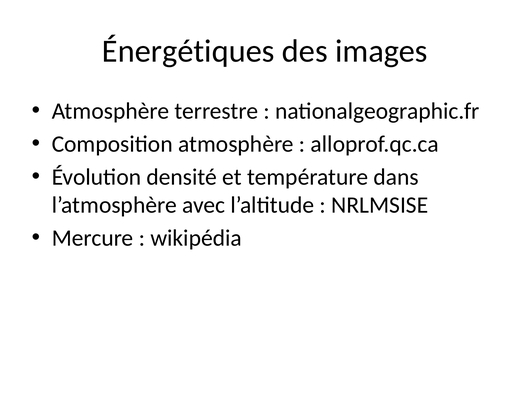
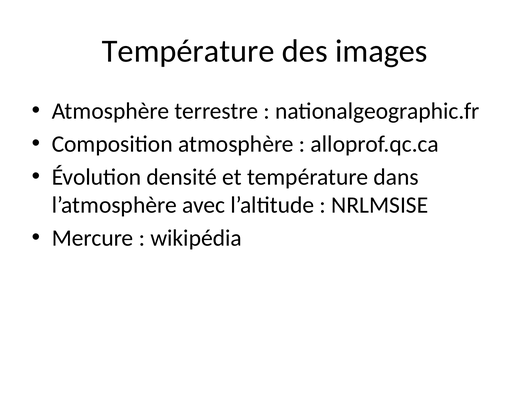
Énergétiques: Énergétiques -> Température (188, 51)
